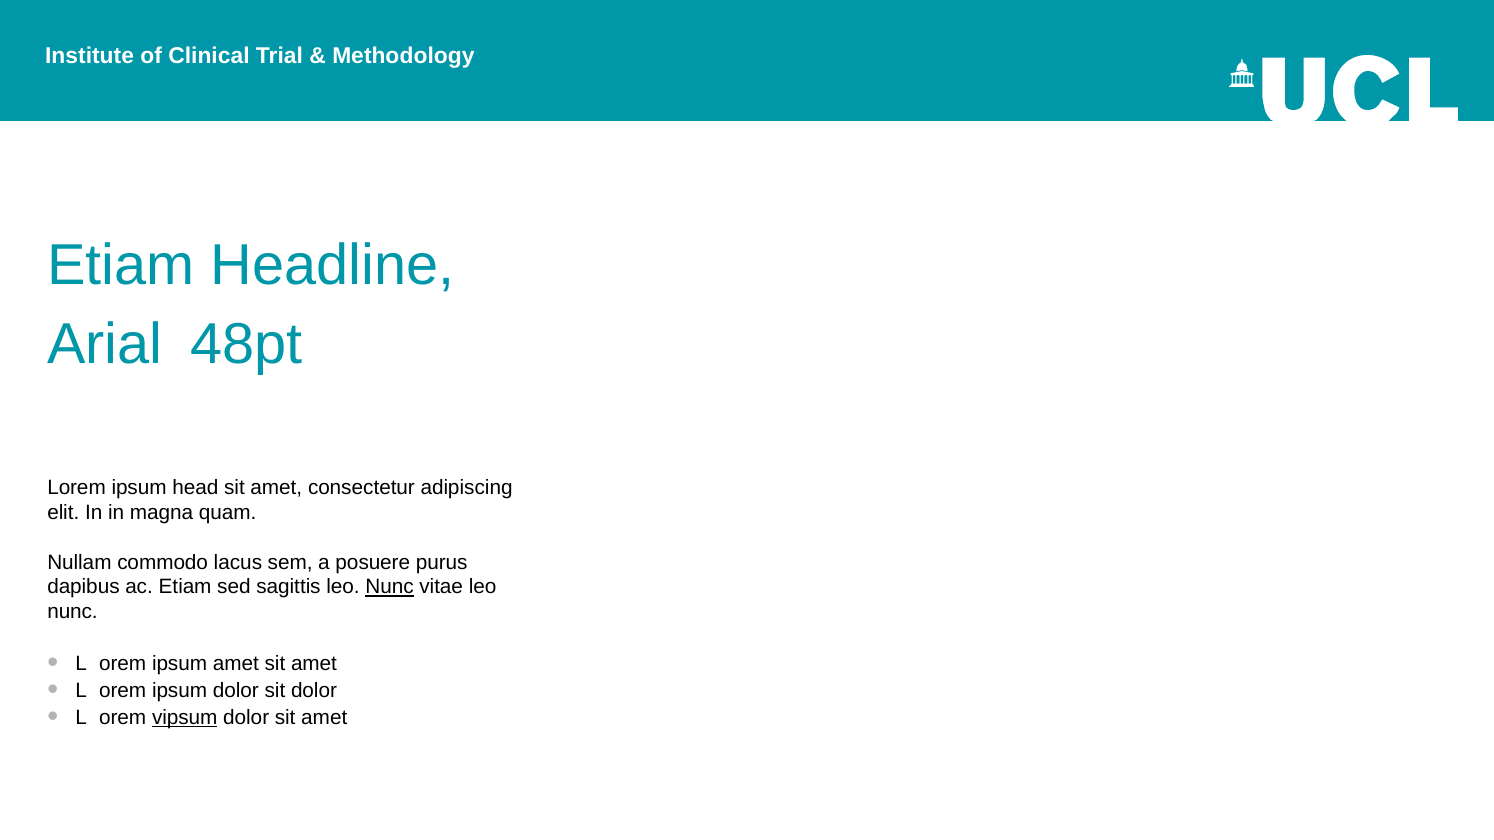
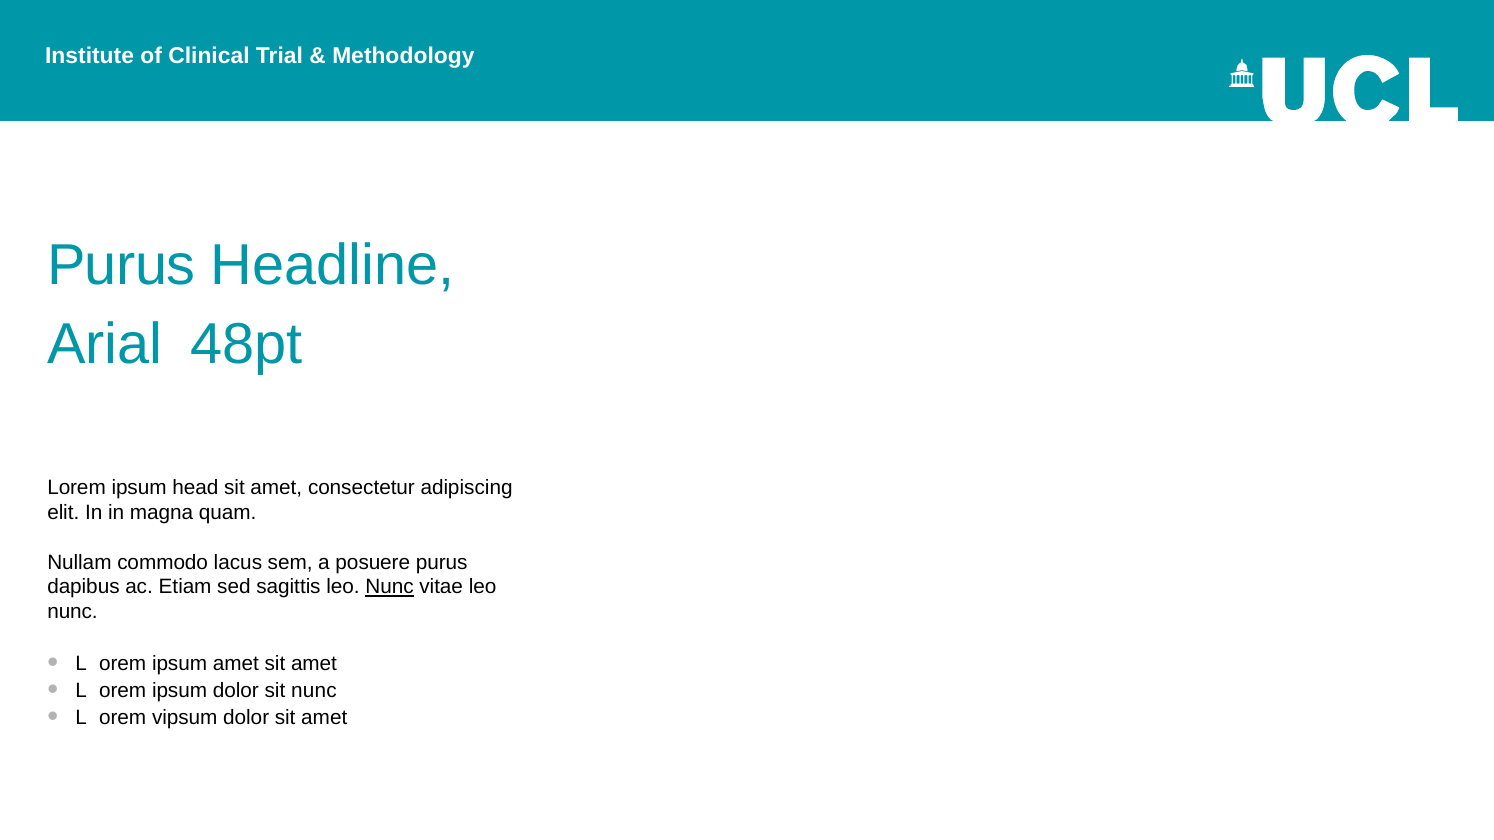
Etiam: Etiam -> Purus (121, 266)
sit dolor: dolor -> nunc (314, 691)
vipsum underline: present -> none (185, 718)
